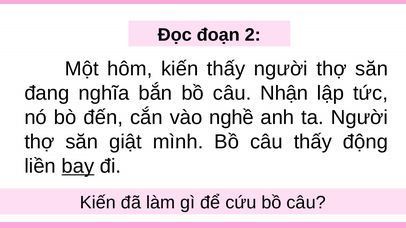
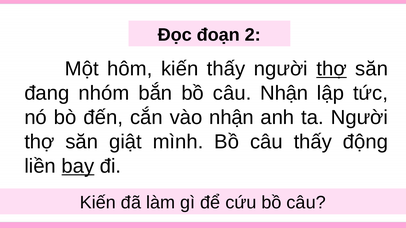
thợ underline: none -> present (332, 69)
nghĩa: nghĩa -> nhóm (104, 93)
vào nghề: nghề -> nhận (232, 118)
